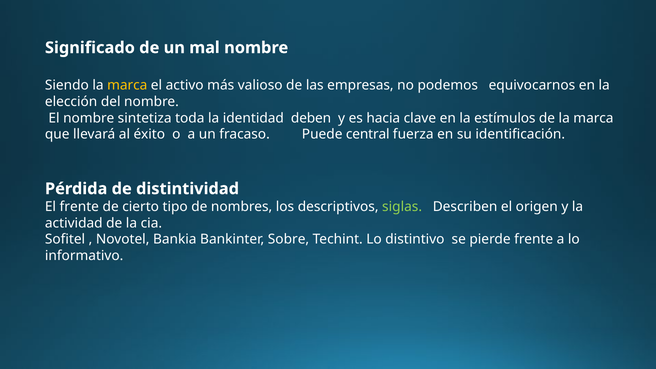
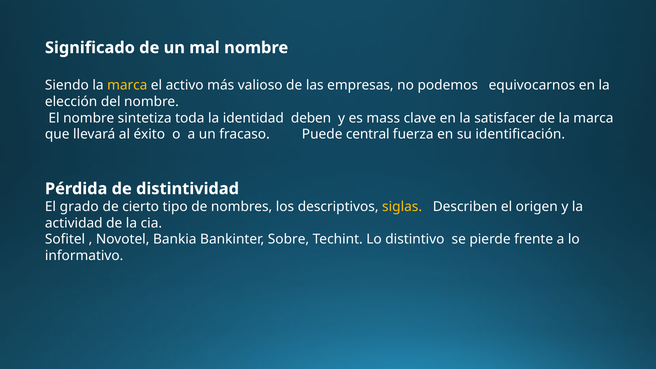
hacia: hacia -> mass (383, 118)
estímulos: estímulos -> satisfacer (505, 118)
El frente: frente -> grado (79, 207)
siglas colour: light green -> yellow (402, 207)
